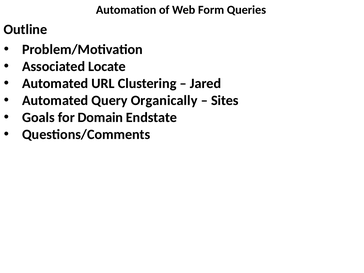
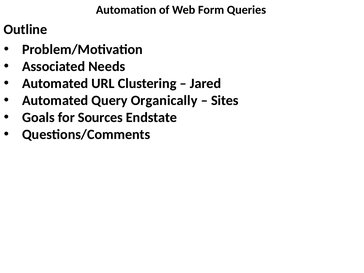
Locate: Locate -> Needs (107, 66)
Domain: Domain -> Sources (100, 117)
